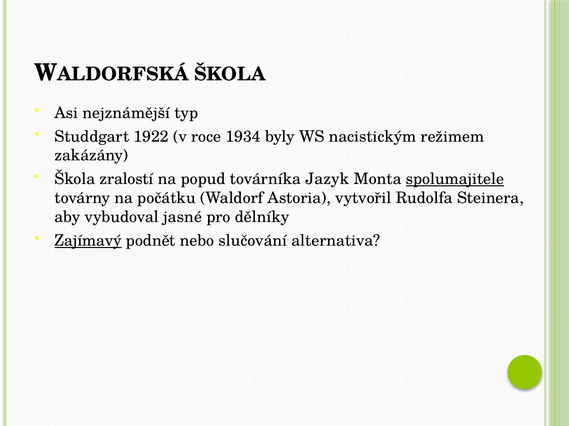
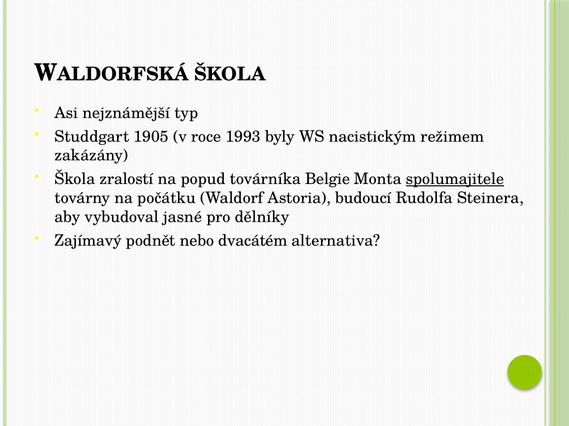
1922: 1922 -> 1905 (151, 137)
1934: 1934 -> 1993 (243, 137)
Jazyk: Jazyk -> Belgie (327, 179)
vytvořil: vytvořil -> budoucí (363, 198)
Zajímavý underline: present -> none (88, 241)
slučování: slučování -> dvacátém (253, 241)
